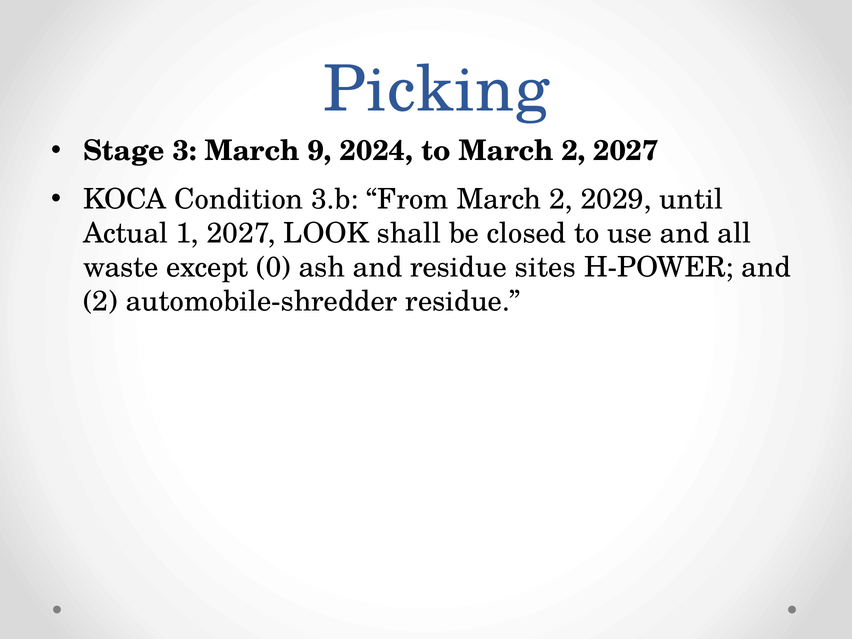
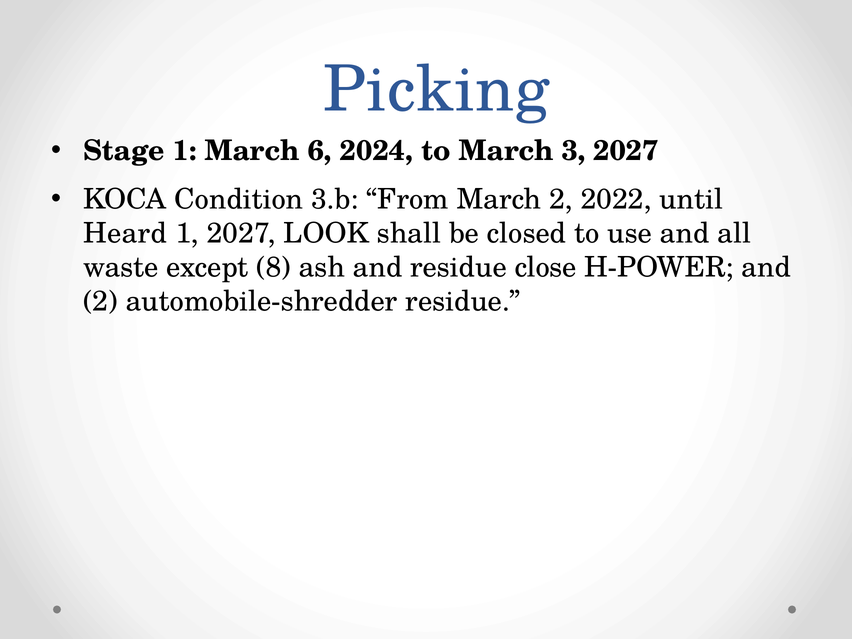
Stage 3: 3 -> 1 (185, 151)
9: 9 -> 6 (320, 151)
to March 2: 2 -> 3 (574, 151)
2029: 2029 -> 2022 (616, 199)
Actual: Actual -> Heard (125, 233)
0: 0 -> 8 (273, 268)
sites: sites -> close (546, 268)
